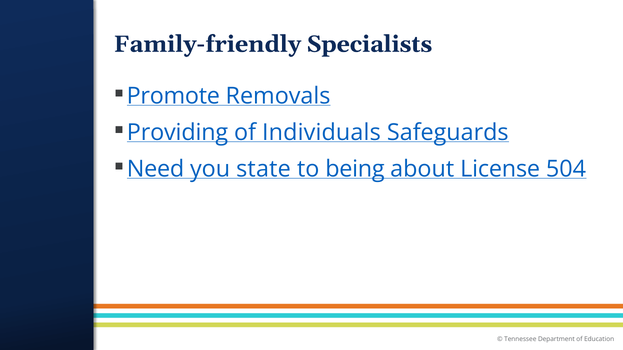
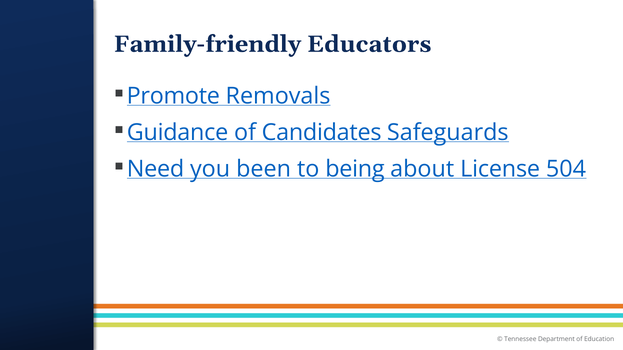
Specialists: Specialists -> Educators (369, 44)
Providing: Providing -> Guidance (178, 133)
Individuals: Individuals -> Candidates (322, 133)
state: state -> been (264, 169)
